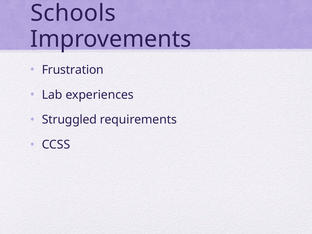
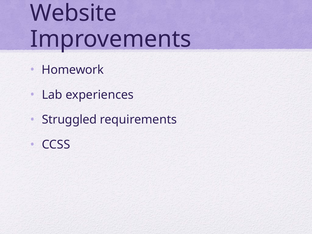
Schools: Schools -> Website (73, 13)
Frustration: Frustration -> Homework (73, 70)
